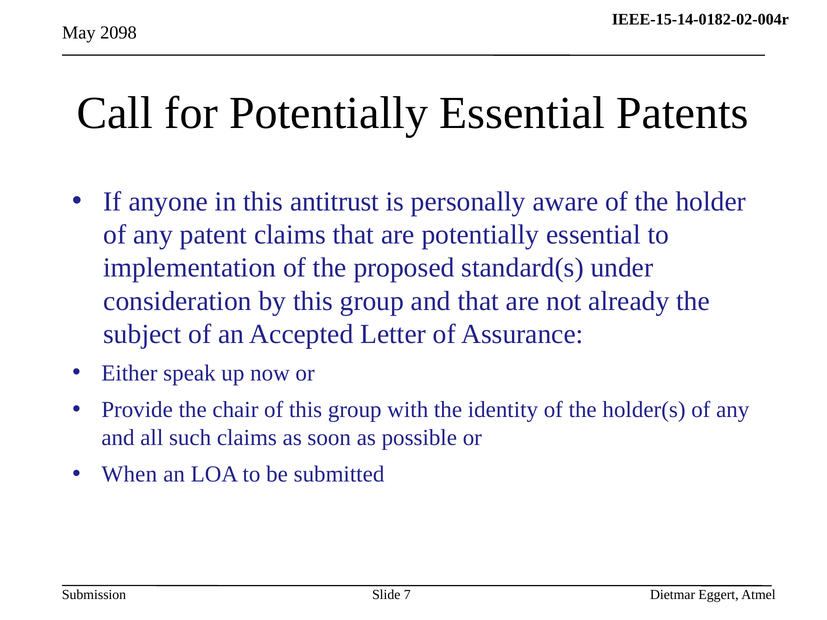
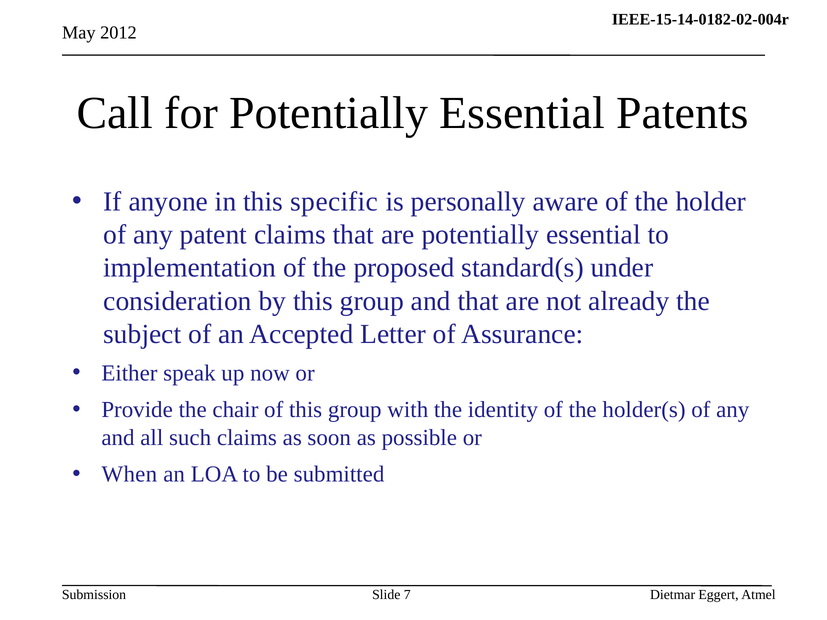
2098: 2098 -> 2012 (118, 33)
antitrust: antitrust -> specific (334, 202)
